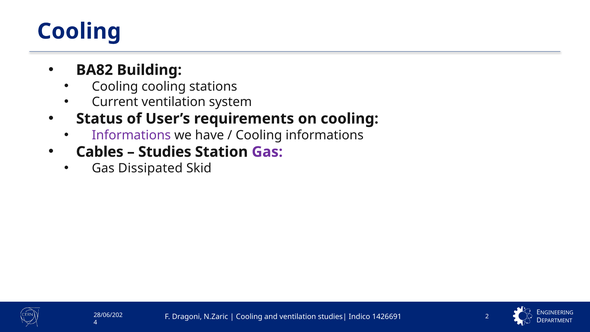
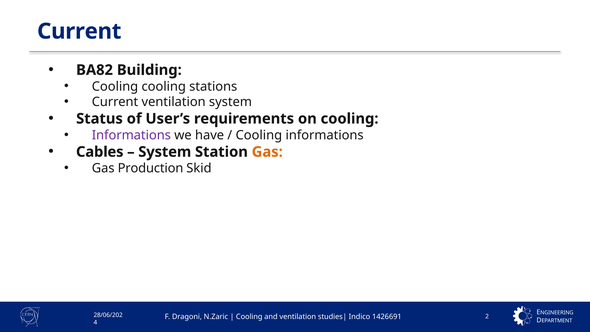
Cooling: Cooling -> Current (79, 31)
Studies: Studies -> System (165, 152)
Gas colour: purple -> orange (267, 152)
Dissipated: Dissipated -> Production (151, 168)
